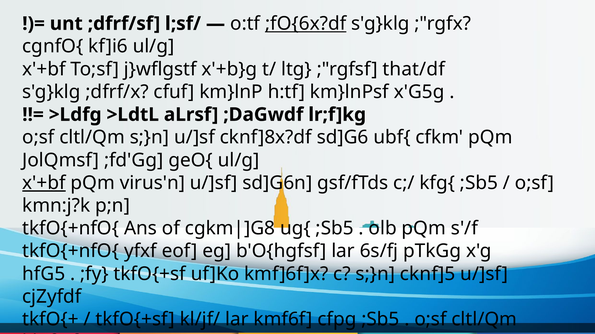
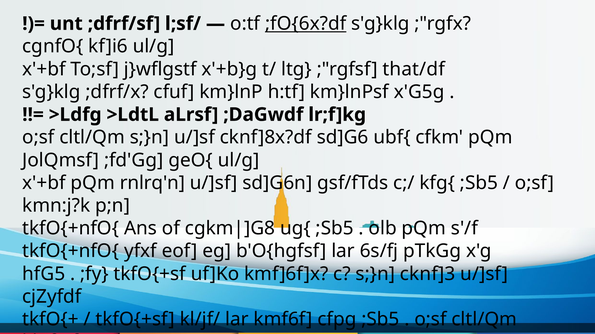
x'+bf underline: present -> none (44, 183)
virus'n: virus'n -> rnlrq'n (152, 183)
cknf]5: cknf]5 -> cknf]3 (428, 274)
